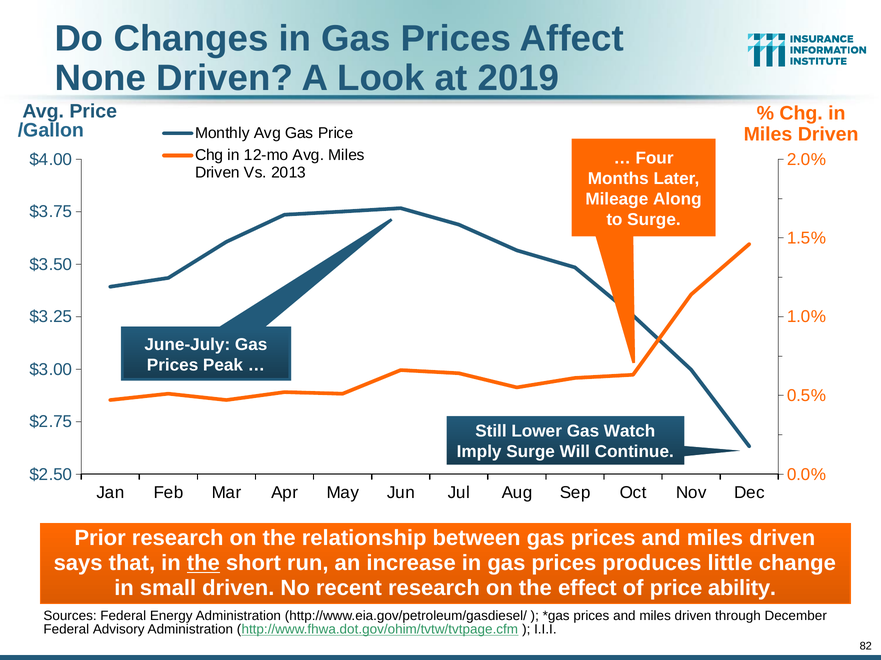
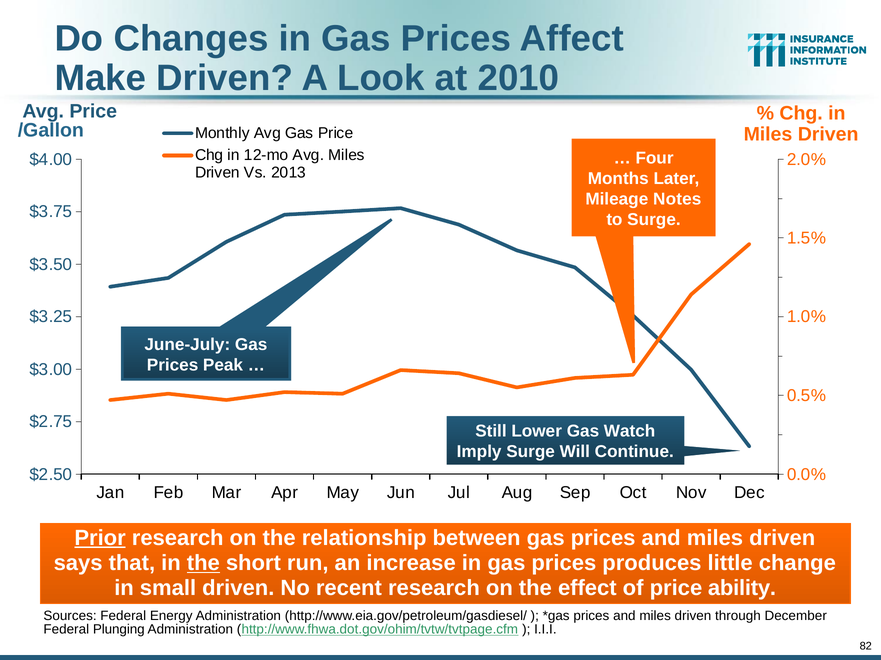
None: None -> Make (100, 78)
2019: 2019 -> 2010 (518, 78)
Along: Along -> Notes (677, 199)
Prior underline: none -> present (100, 539)
Advisory: Advisory -> Plunging (119, 630)
